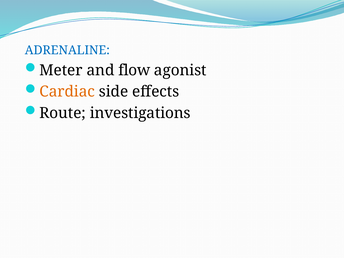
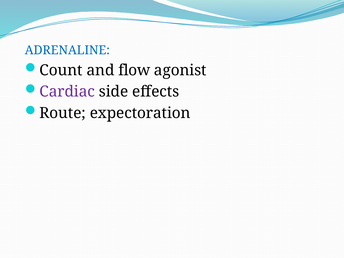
Meter: Meter -> Count (61, 70)
Cardiac colour: orange -> purple (67, 92)
investigations: investigations -> expectoration (140, 113)
